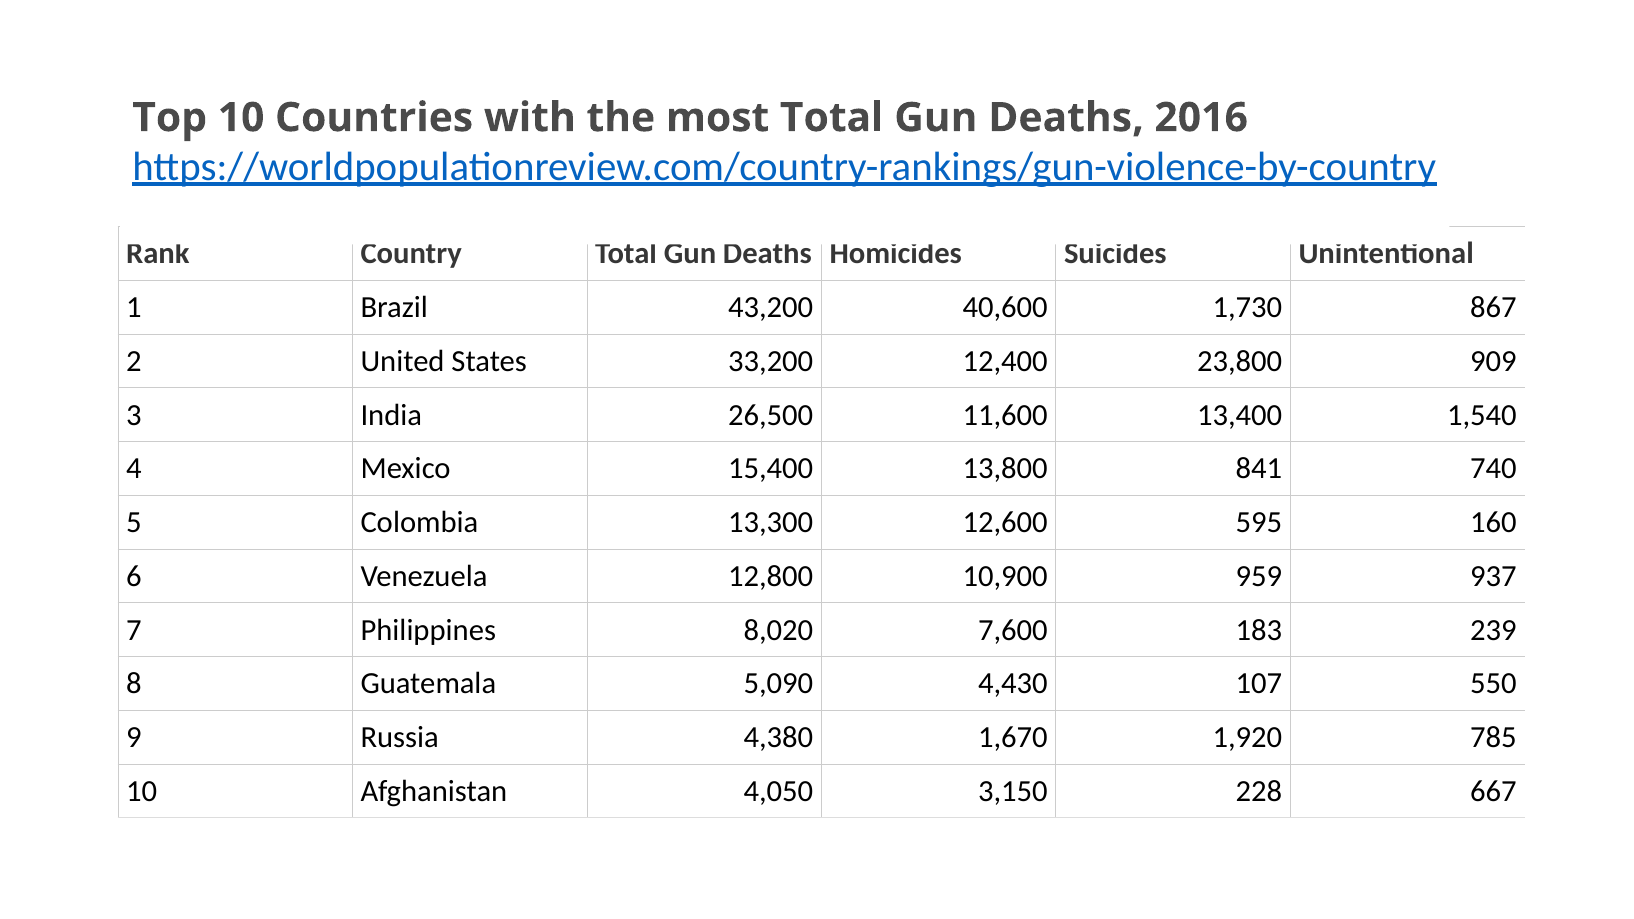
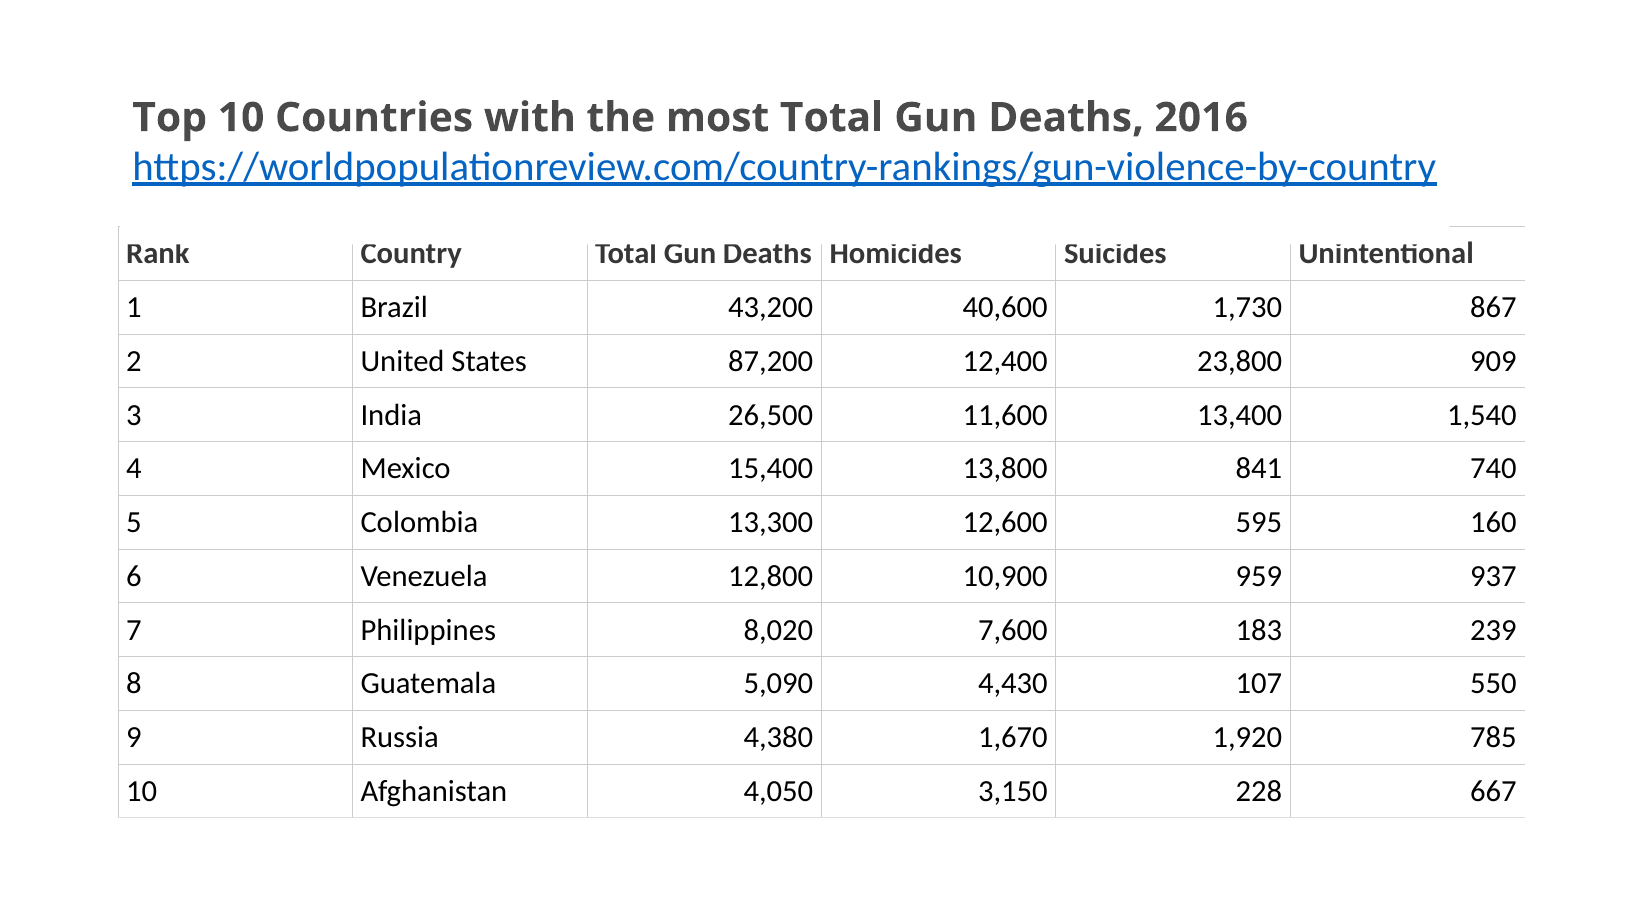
33,200: 33,200 -> 87,200 (771, 361)
